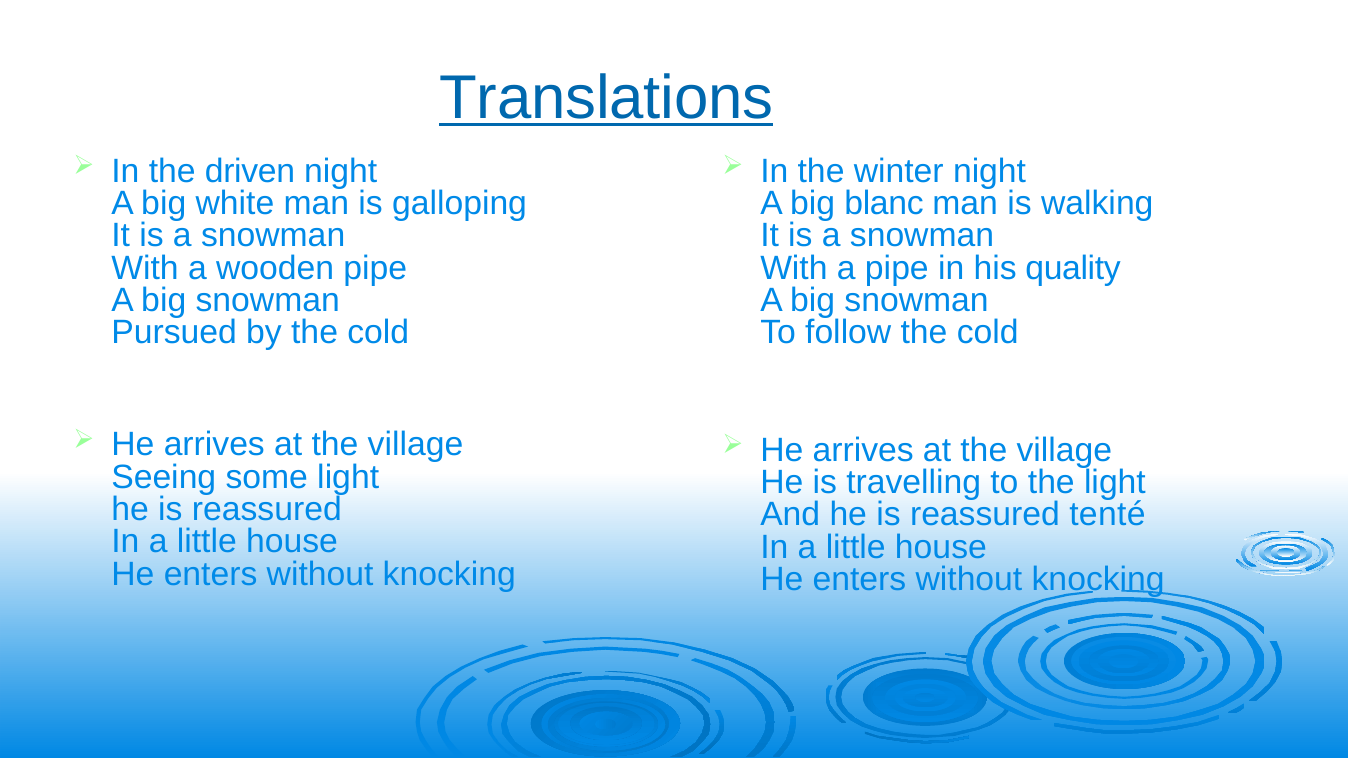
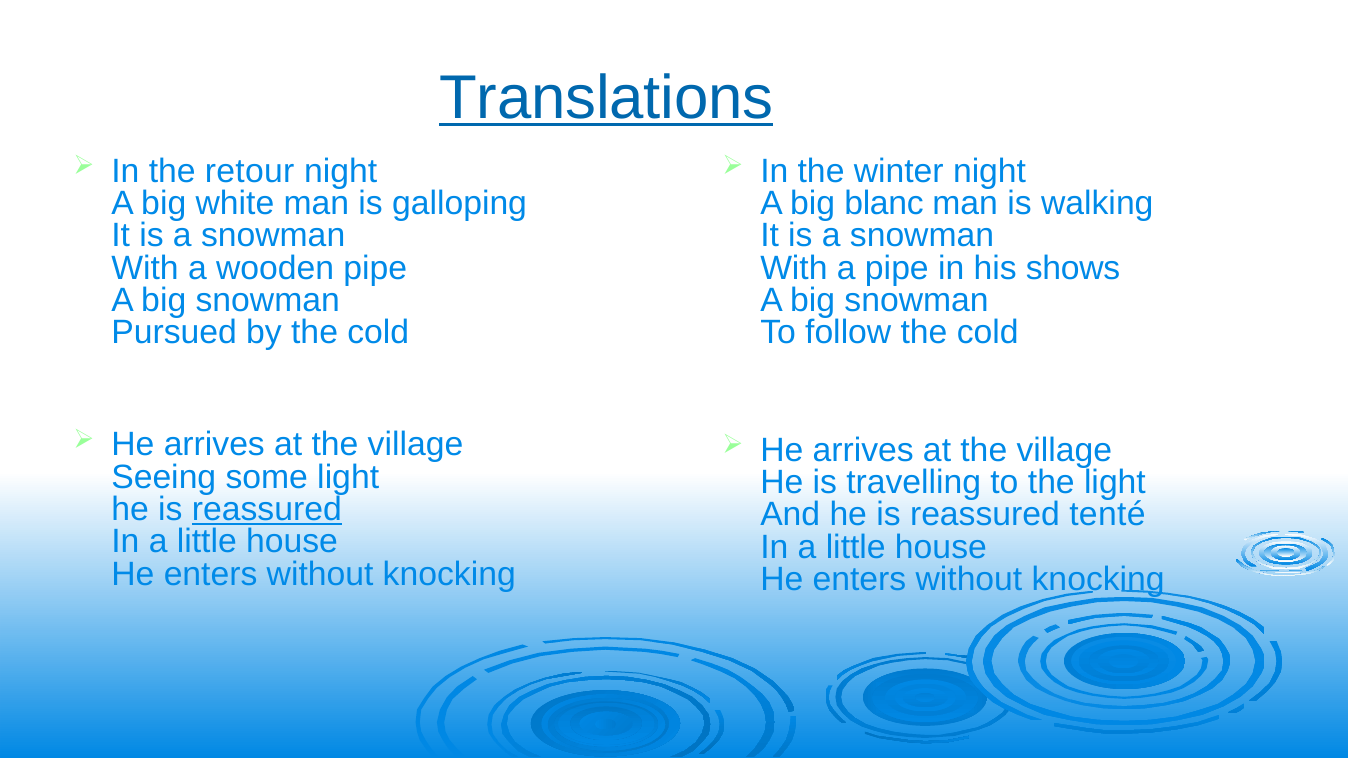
driven: driven -> retour (250, 171)
quality: quality -> shows (1073, 268)
reassured underline: none -> present (267, 509)
